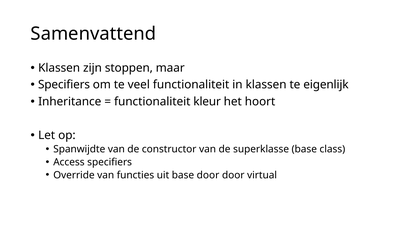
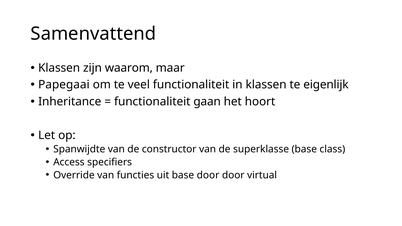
stoppen: stoppen -> waarom (129, 68)
Specifiers: Specifiers -> Papegaai (64, 85)
kleur: kleur -> gaan (207, 102)
